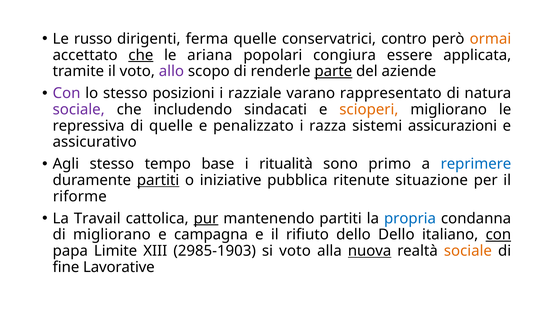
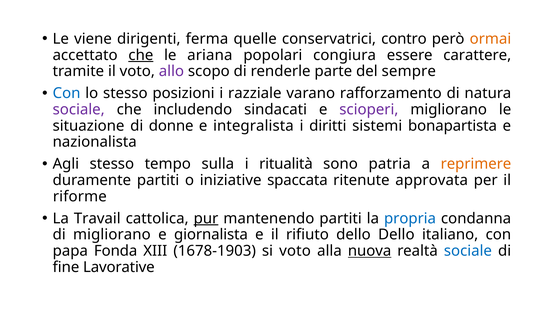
russo: russo -> viene (93, 39)
applicata: applicata -> carattere (477, 55)
parte underline: present -> none (333, 71)
aziende: aziende -> sempre (409, 71)
Con colour: purple -> blue (67, 93)
rappresentato: rappresentato -> rafforzamento (391, 93)
scioperi colour: orange -> purple (369, 109)
repressiva: repressiva -> situazione (89, 126)
di quelle: quelle -> donne (171, 126)
penalizzato: penalizzato -> integralista (253, 126)
razza: razza -> diritti (328, 126)
assicurazioni: assicurazioni -> bonapartista (452, 126)
assicurativo: assicurativo -> nazionalista (95, 142)
base: base -> sulla (218, 164)
primo: primo -> patria (390, 164)
reprimere colour: blue -> orange (476, 164)
partiti underline: present -> none (158, 180)
pubblica: pubblica -> spaccata (297, 180)
situazione: situazione -> approvata (432, 180)
campagna: campagna -> giornalista (211, 234)
con underline: present -> none (498, 234)
Limite: Limite -> Fonda (116, 251)
2985-1903: 2985-1903 -> 1678-1903 (215, 251)
sociale colour: orange -> blue (468, 251)
